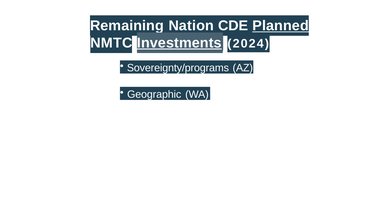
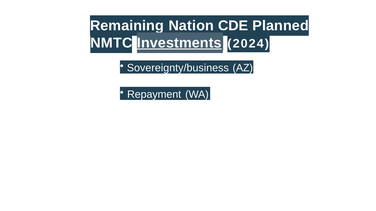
Planned underline: present -> none (281, 26)
Sovereignty/programs: Sovereignty/programs -> Sovereignty/business (178, 68)
Geographic: Geographic -> Repayment (154, 95)
